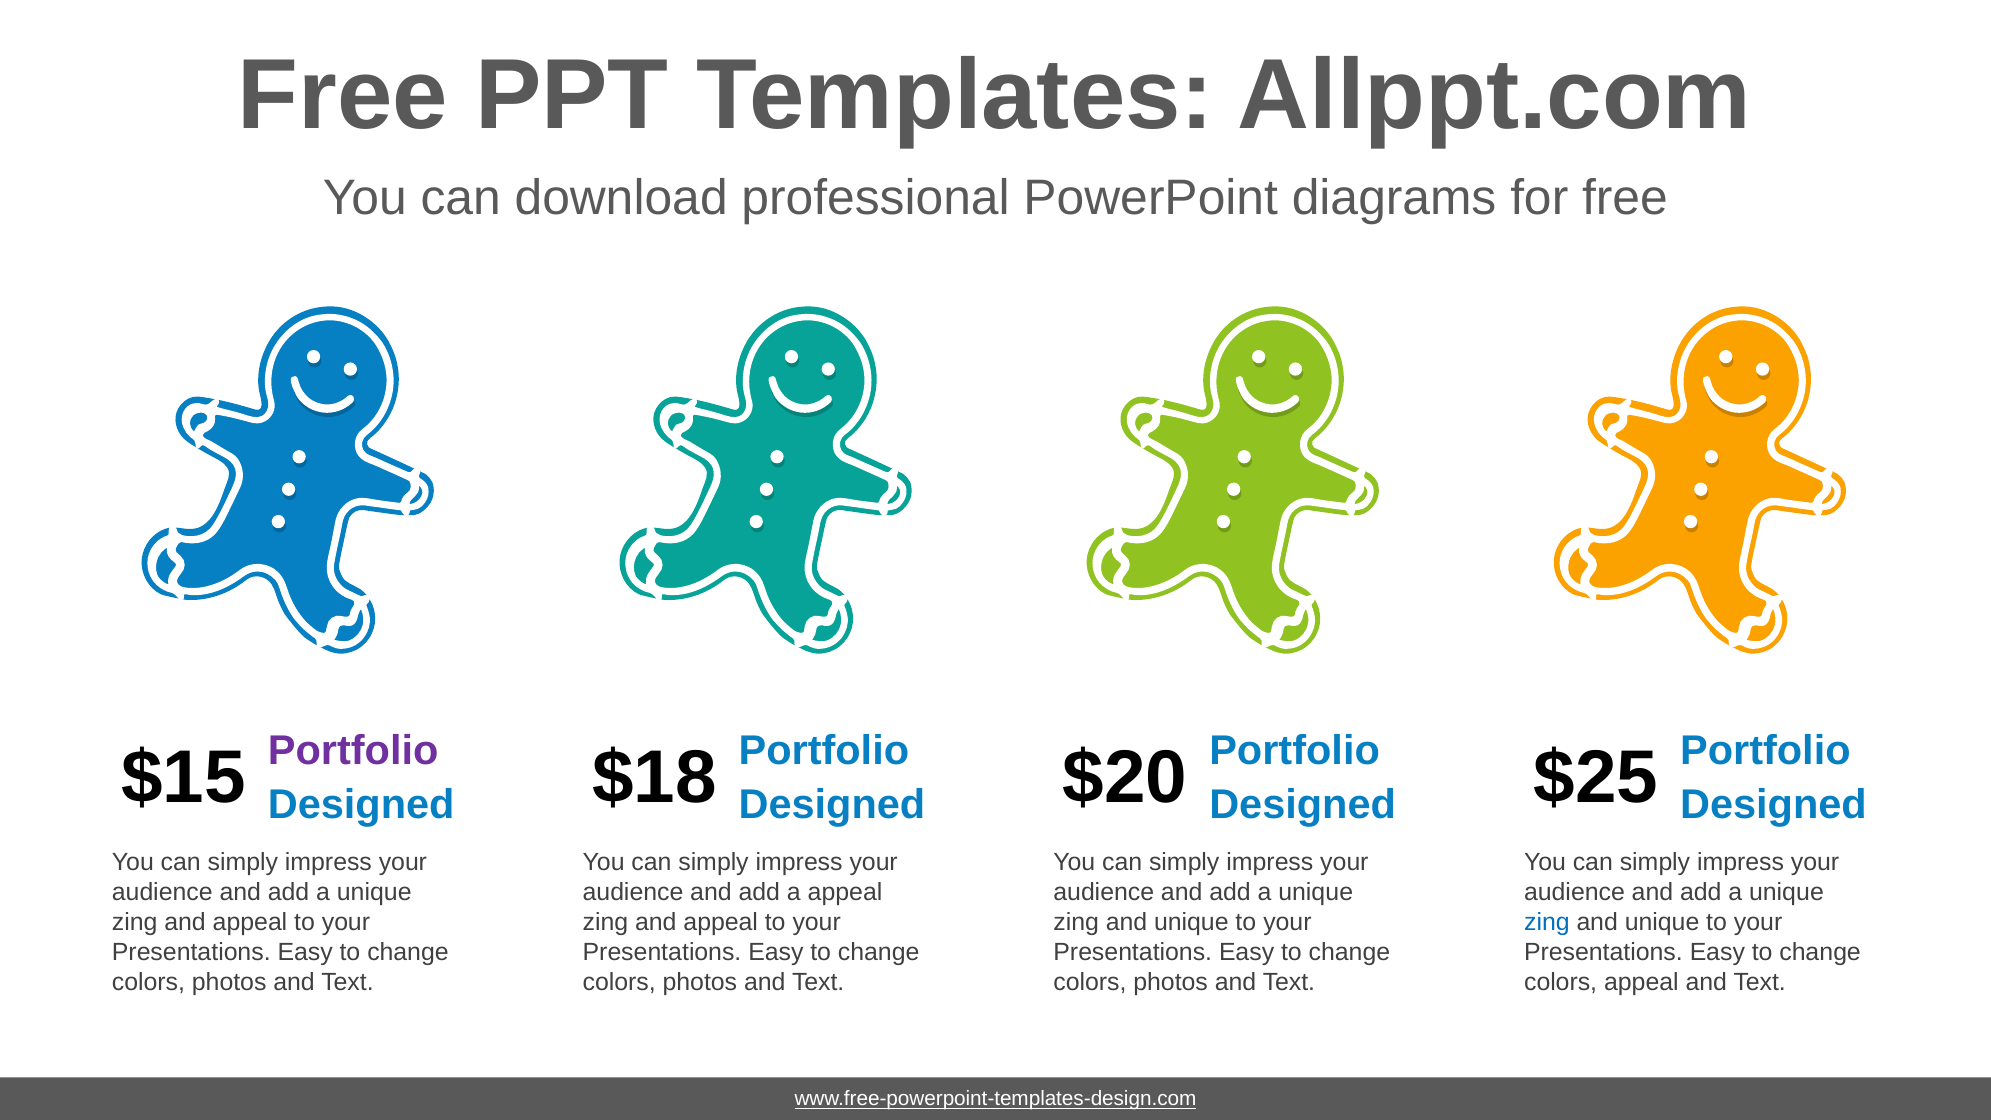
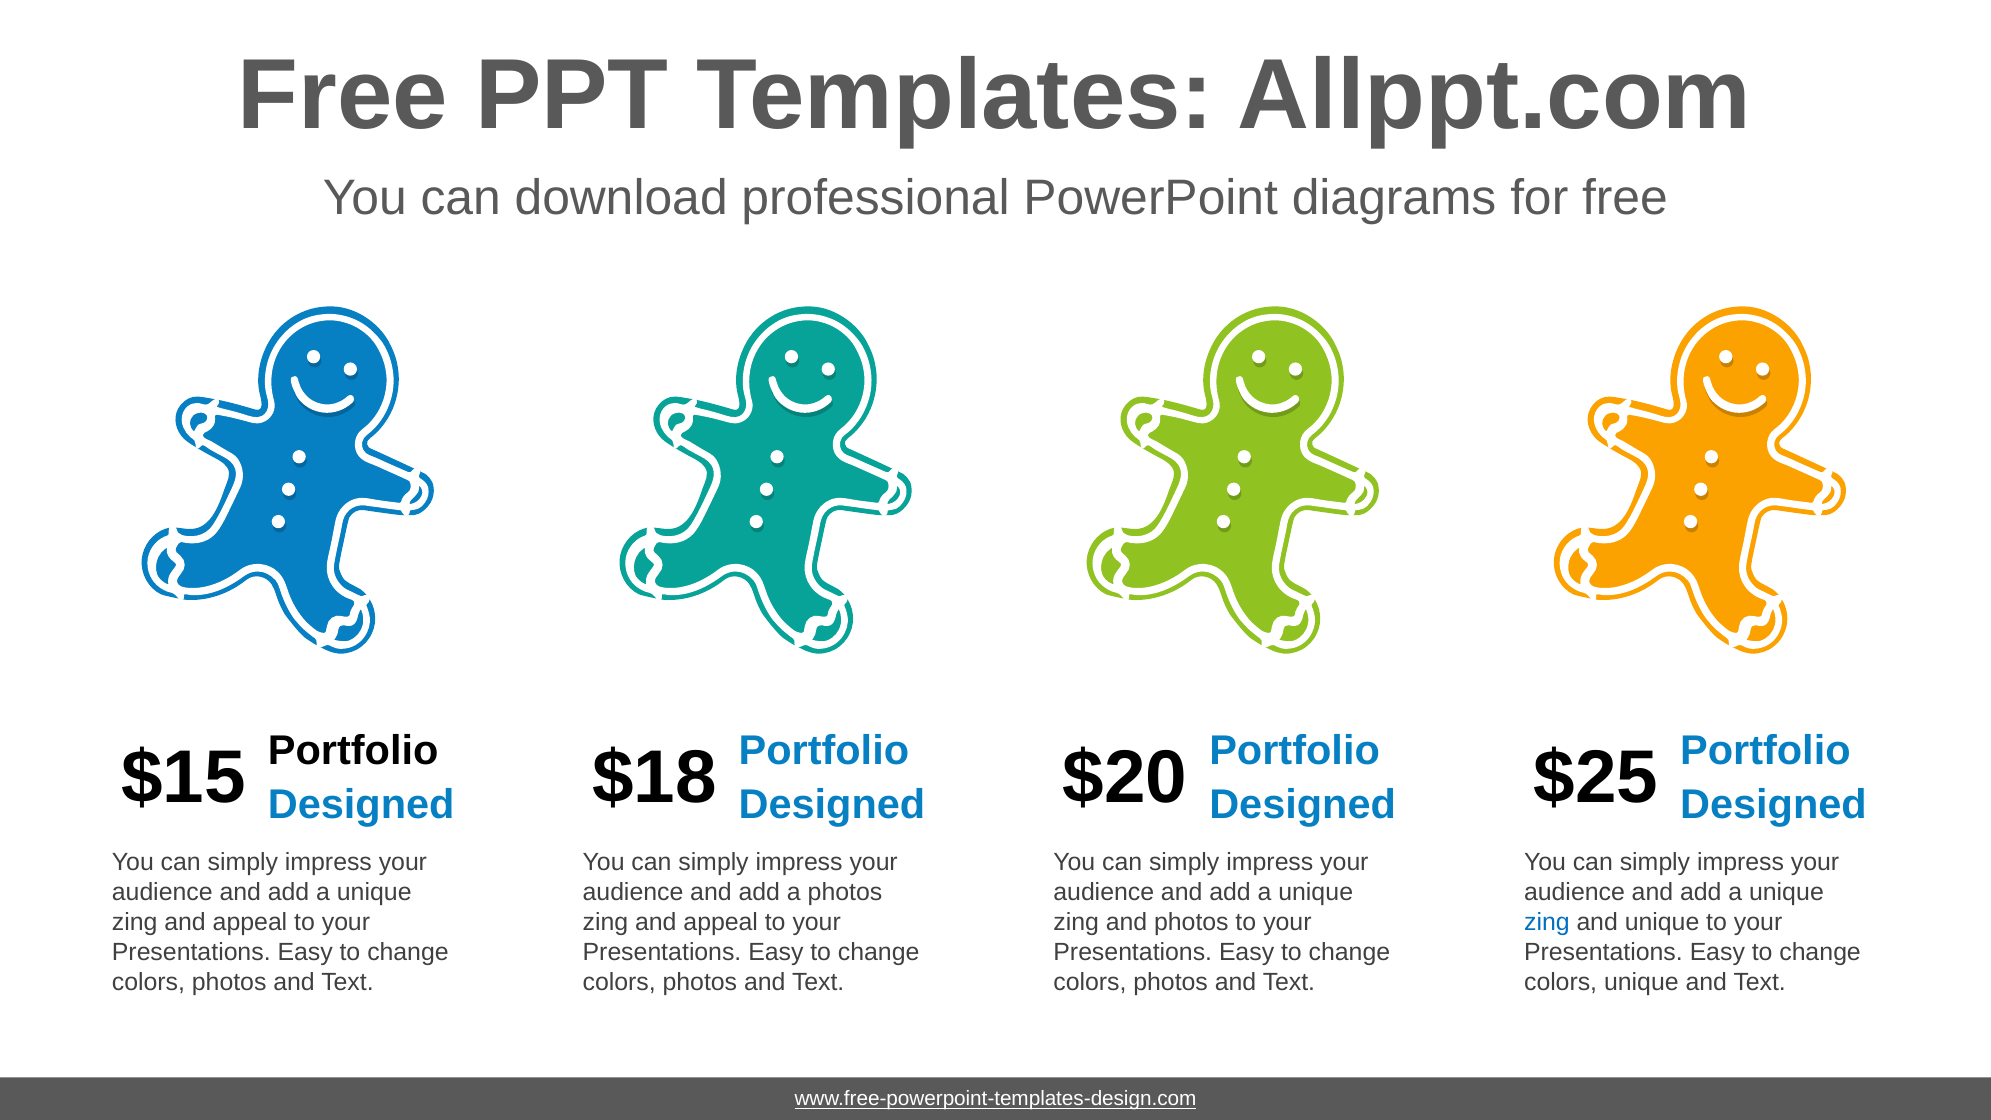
Portfolio colour: purple -> black (353, 750)
a appeal: appeal -> photos (845, 892)
unique: unique -> photos (1191, 922)
colors appeal: appeal -> unique (1641, 982)
